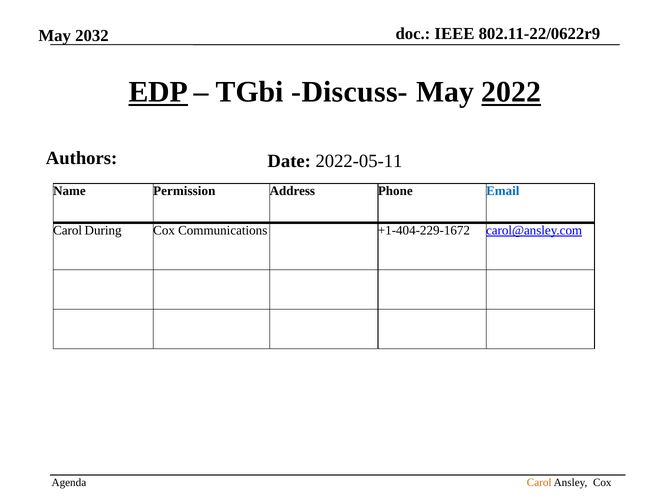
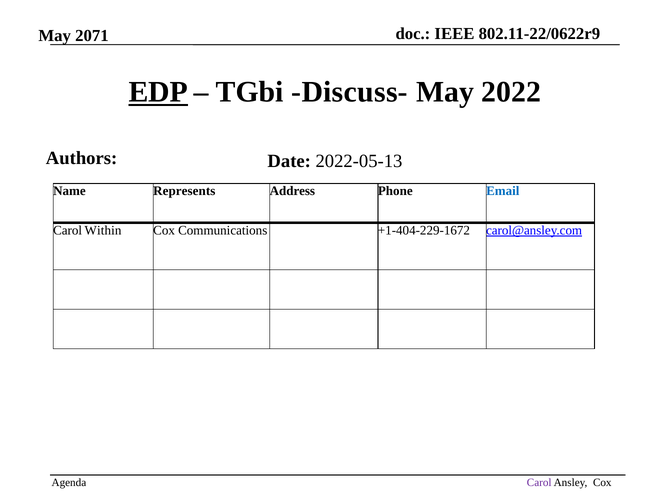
2032: 2032 -> 2071 (92, 36)
2022 underline: present -> none (511, 92)
2022-05-11: 2022-05-11 -> 2022-05-13 (359, 161)
Permission: Permission -> Represents (184, 191)
During: During -> Within (103, 230)
Carol colour: orange -> purple (539, 482)
